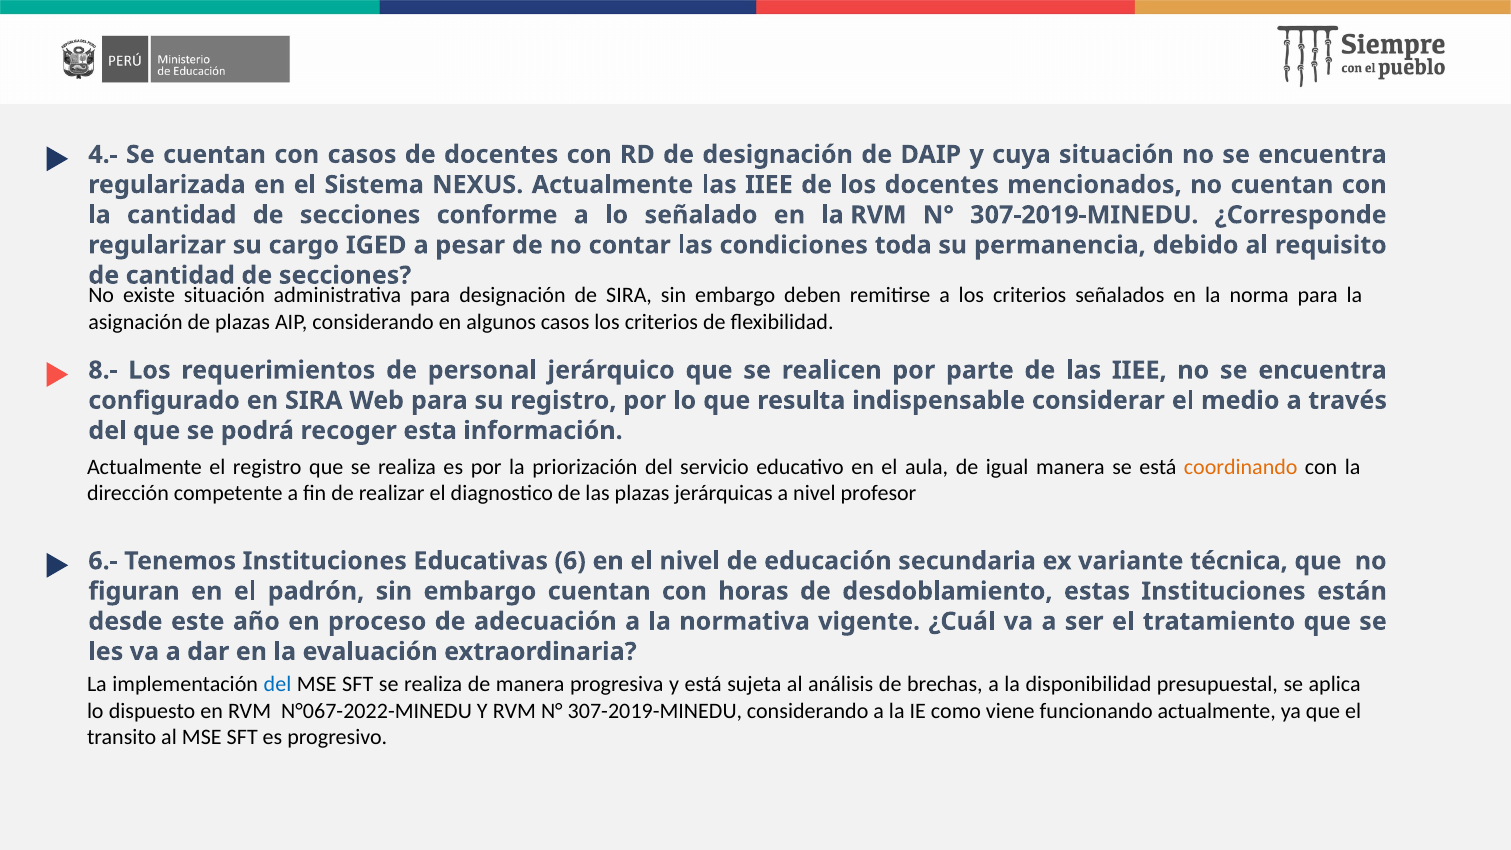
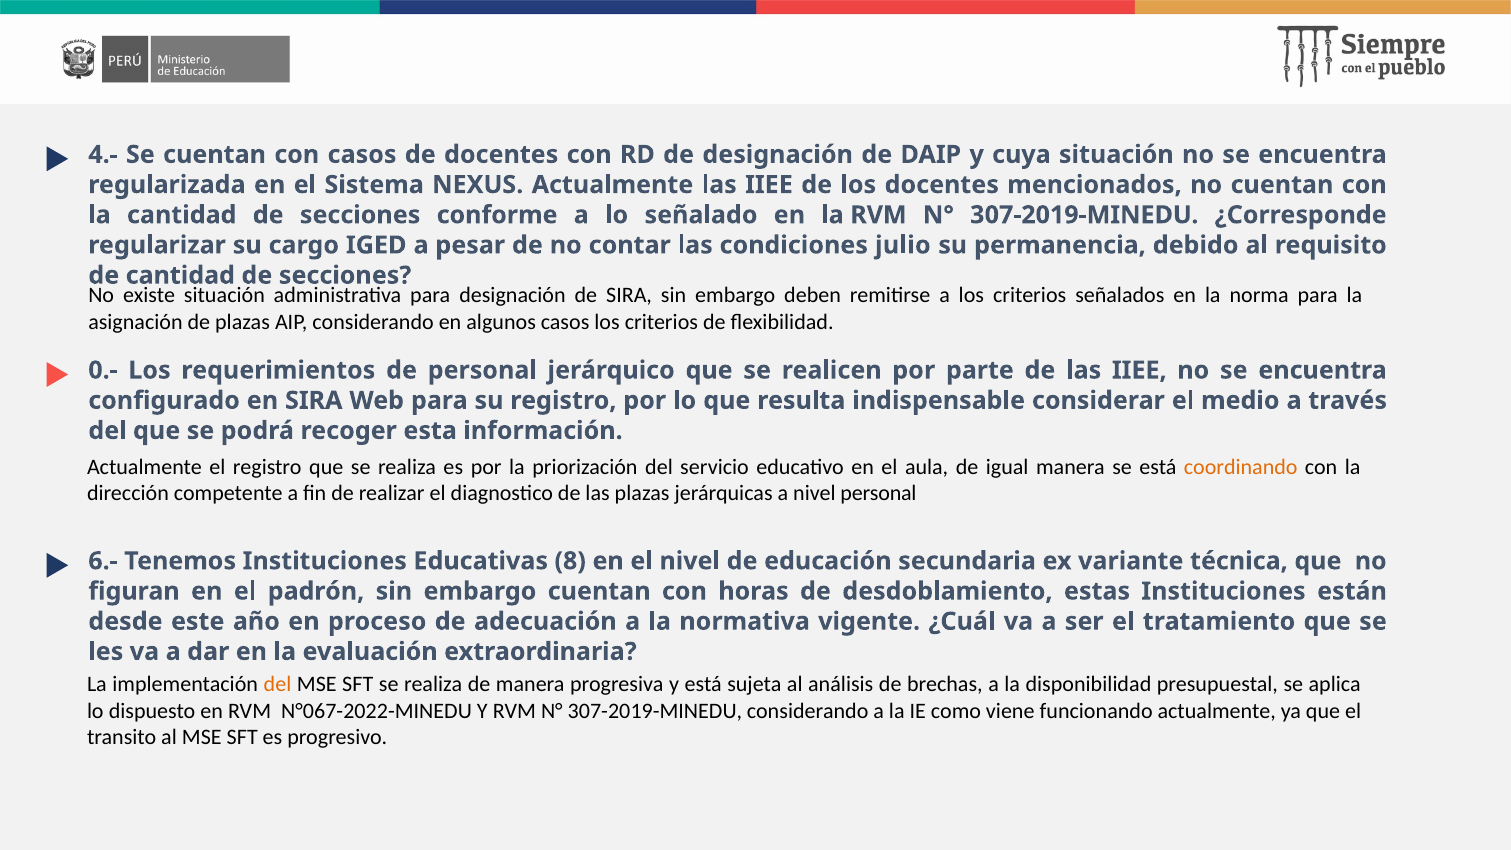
toda: toda -> julio (903, 245)
8.-: 8.- -> 0.- (103, 370)
nivel profesor: profesor -> personal (878, 493)
6: 6 -> 8 (570, 561)
del colour: blue -> orange (277, 684)
